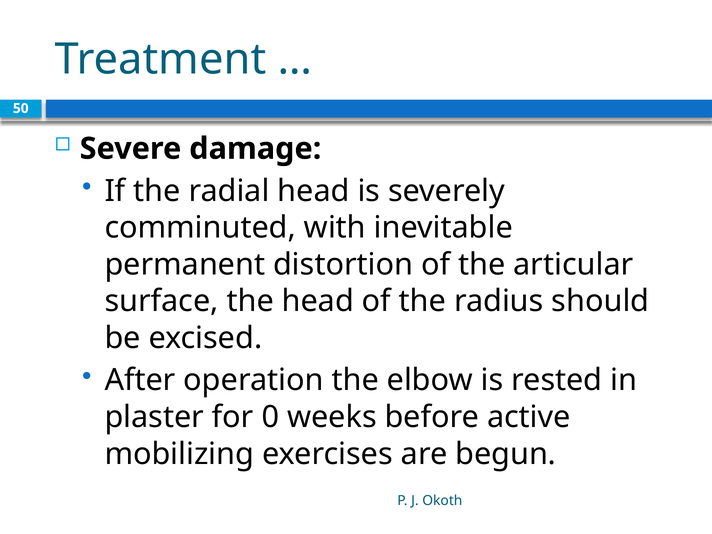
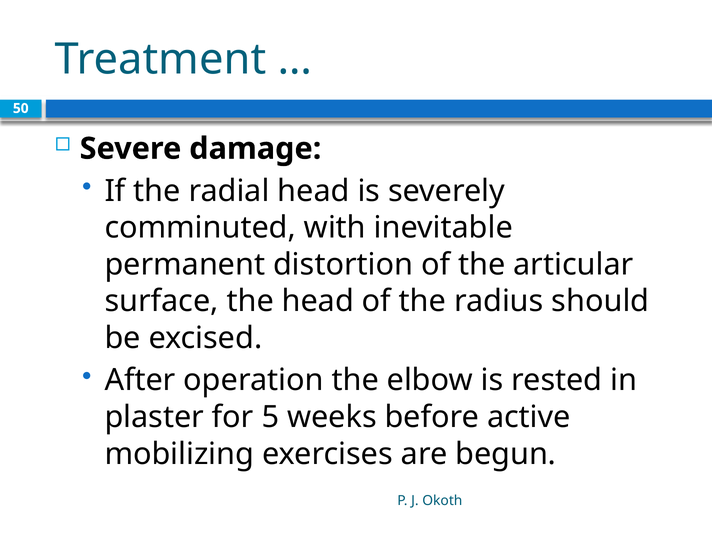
0: 0 -> 5 (270, 417)
